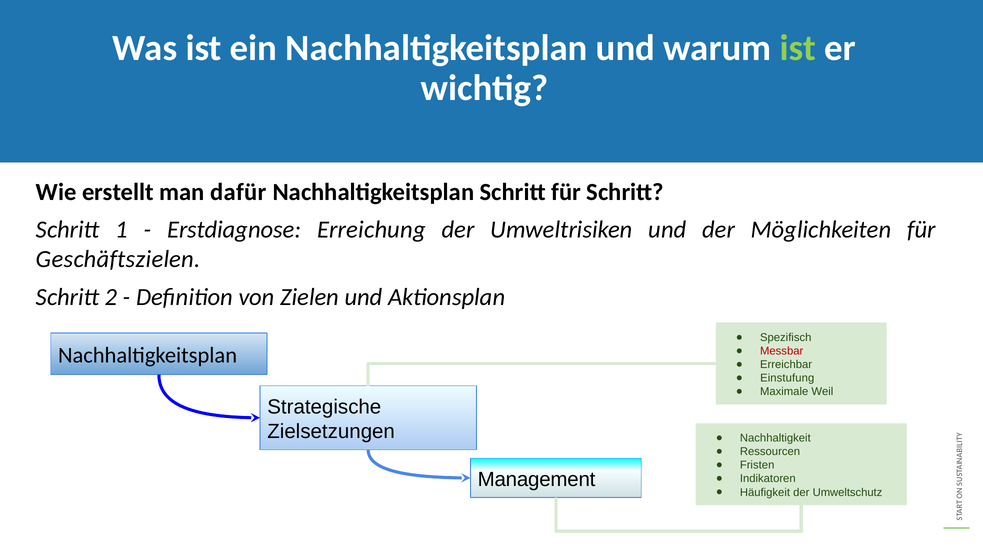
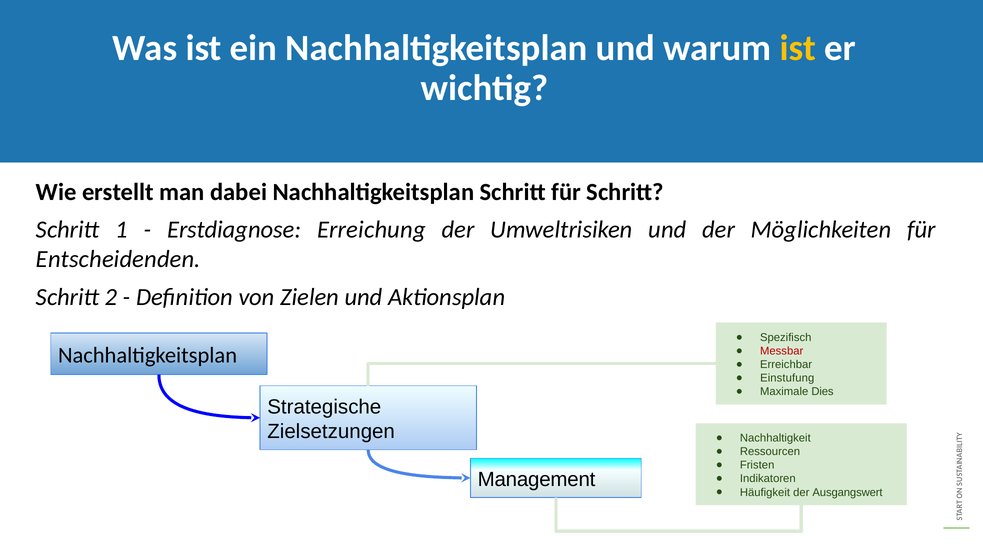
ist colour: light green -> yellow (798, 48)
dafür: dafür -> dabei (239, 192)
Geschäftszielen: Geschäftszielen -> Entscheidenden (118, 259)
Weil: Weil -> Dies (822, 392)
Umweltschutz: Umweltschutz -> Ausgangswert (848, 492)
